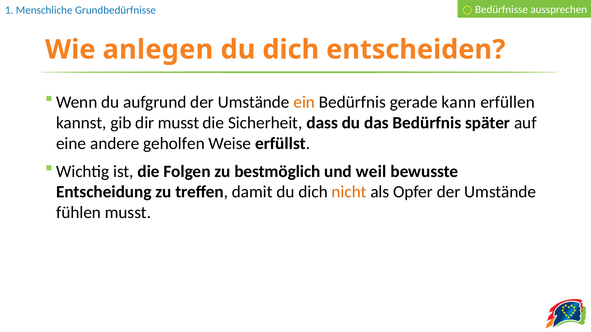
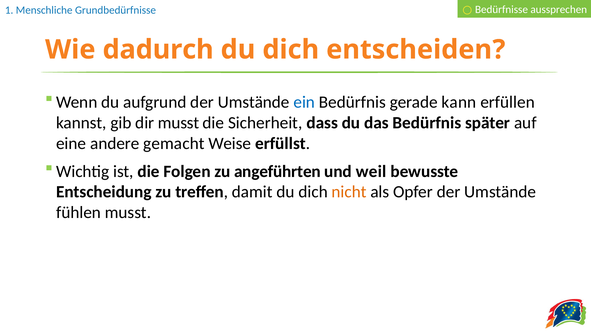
anlegen: anlegen -> dadurch (158, 50)
ein colour: orange -> blue (304, 102)
geholfen: geholfen -> gemacht (174, 144)
bestmöglich: bestmöglich -> angeführten (277, 172)
